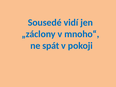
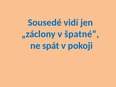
mnoho“: mnoho“ -> špatné“ (82, 34)
